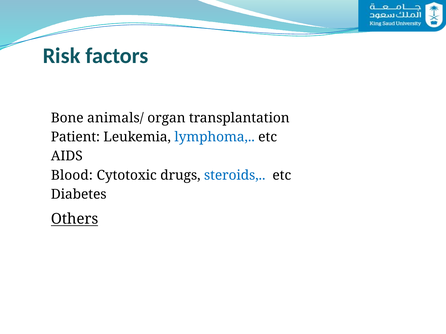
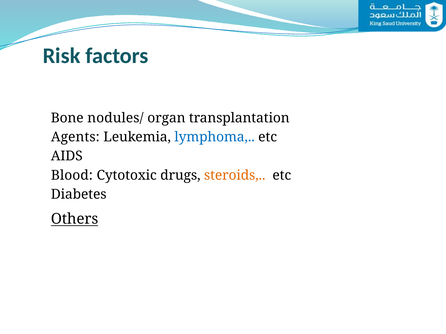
animals/: animals/ -> nodules/ (115, 118)
Patient: Patient -> Agents (75, 137)
steroids colour: blue -> orange (235, 175)
